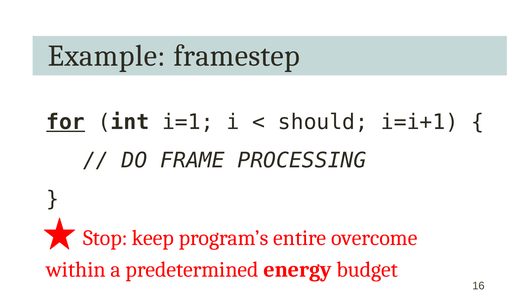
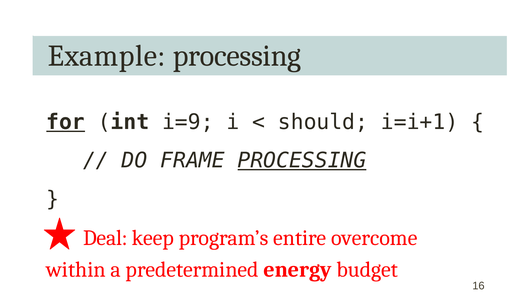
Example framestep: framestep -> processing (237, 56)
i=1: i=1 -> i=9 (188, 122)
PROCESSING underline: none -> present (302, 161)
Stop: Stop -> Deal (105, 238)
